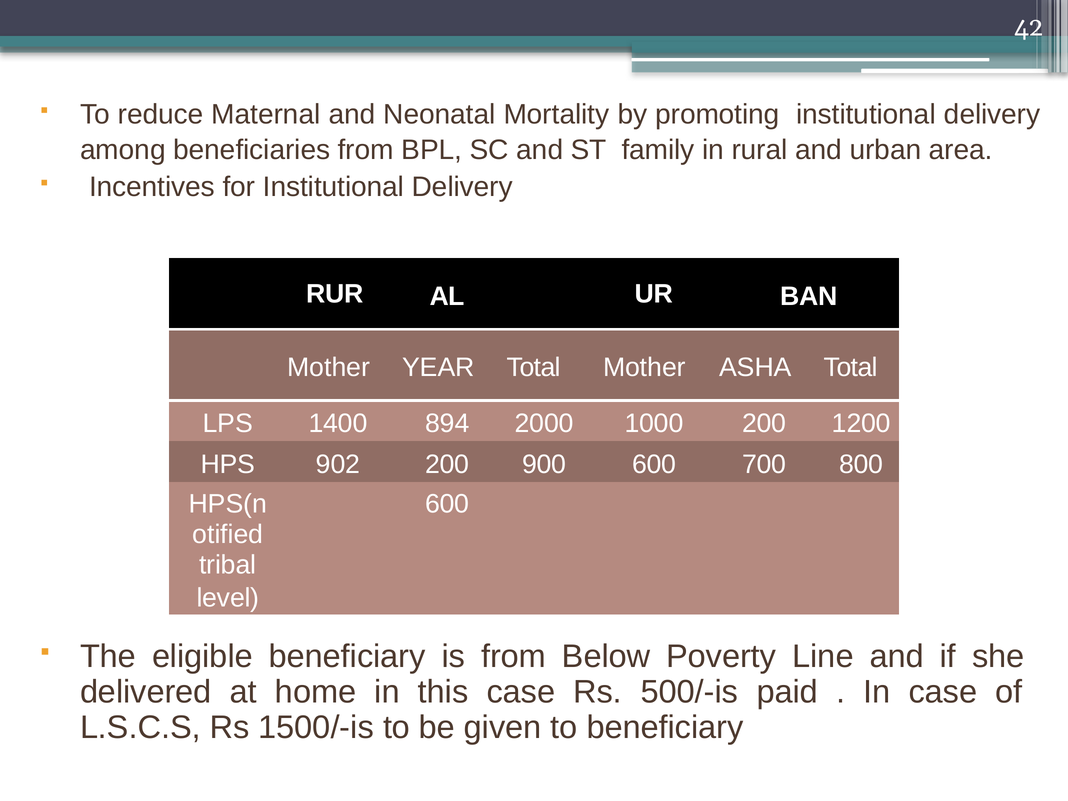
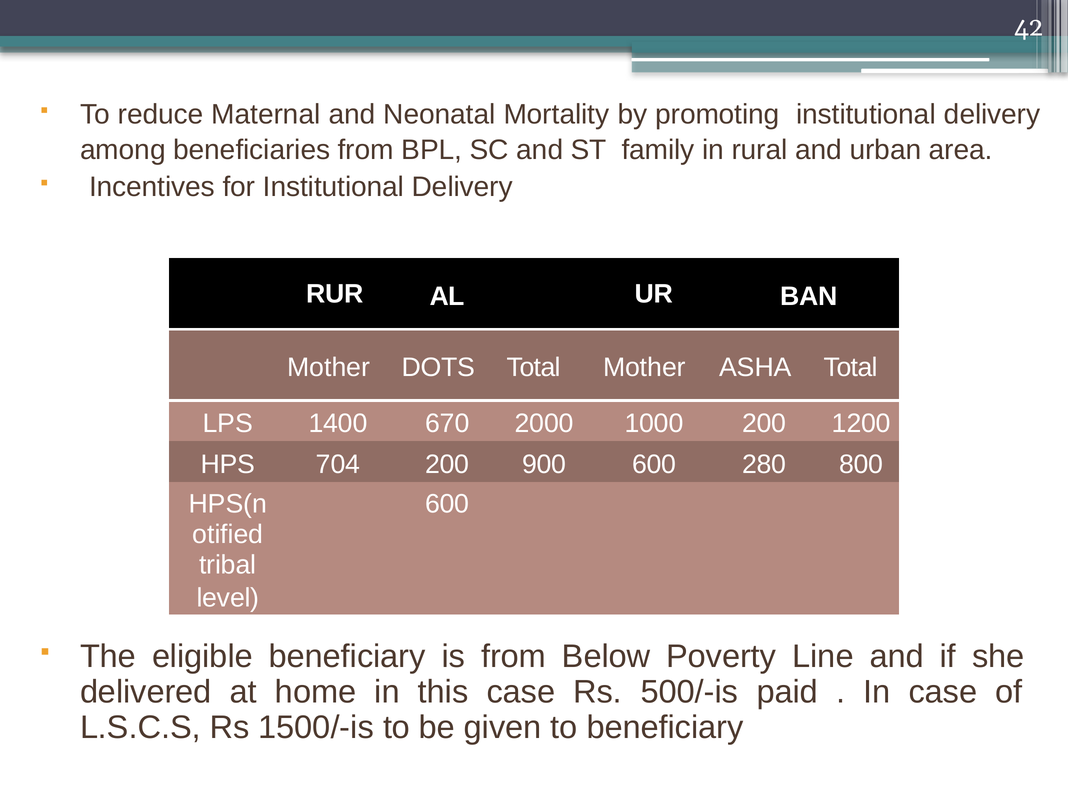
YEAR: YEAR -> DOTS (439, 368)
894: 894 -> 670 (447, 424)
902: 902 -> 704 (338, 464)
700: 700 -> 280 (764, 464)
